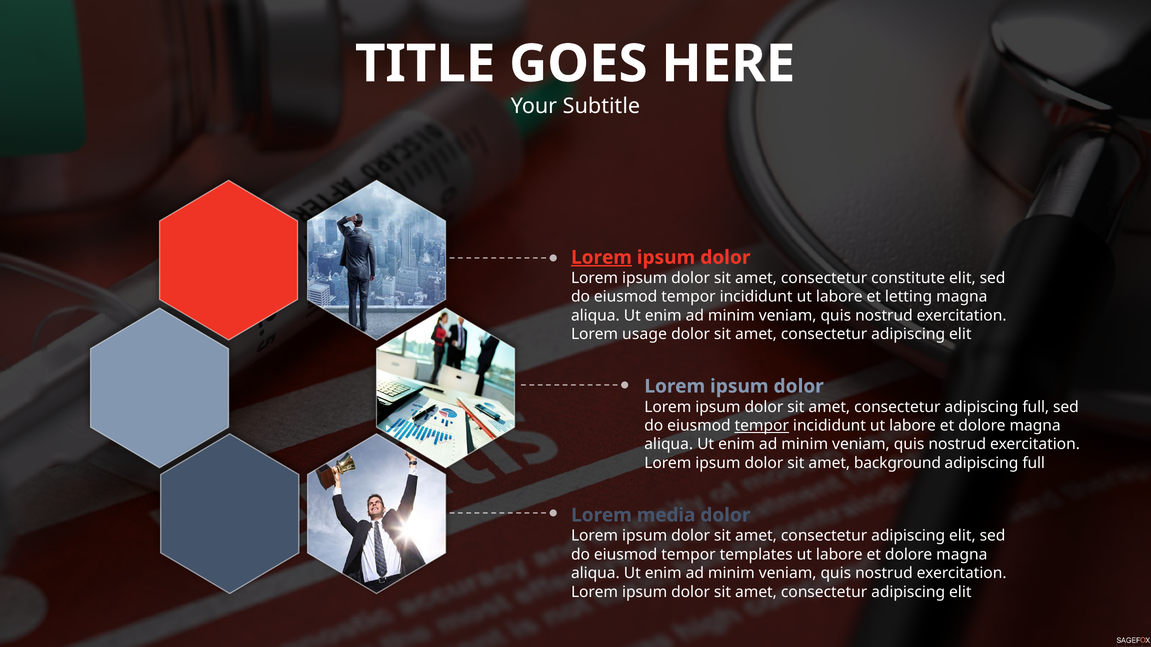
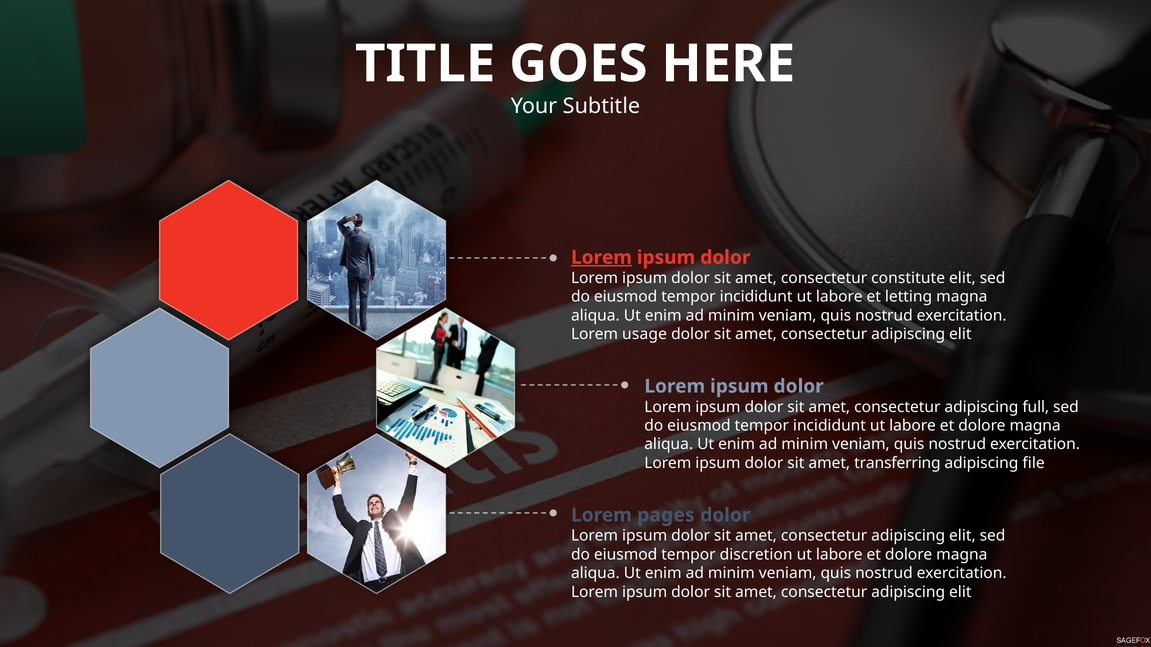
tempor underline: present -> none (762, 426)
background: background -> transferring (897, 463)
full: full -> file (1034, 463)
media: media -> pages (666, 515)
templates: templates -> discretion (756, 555)
